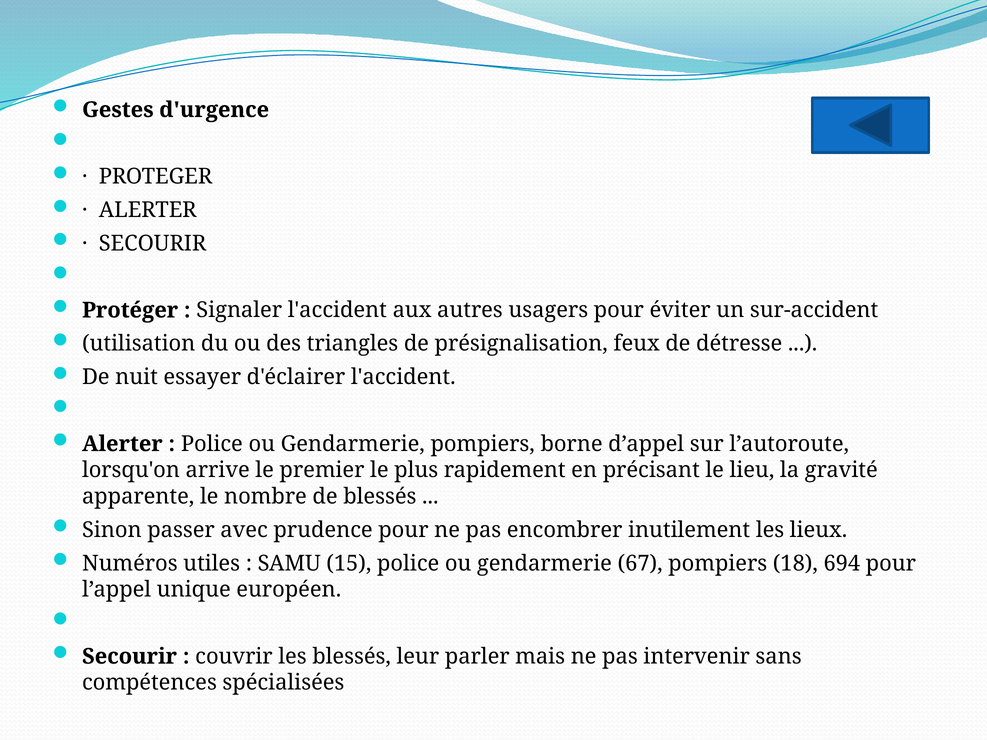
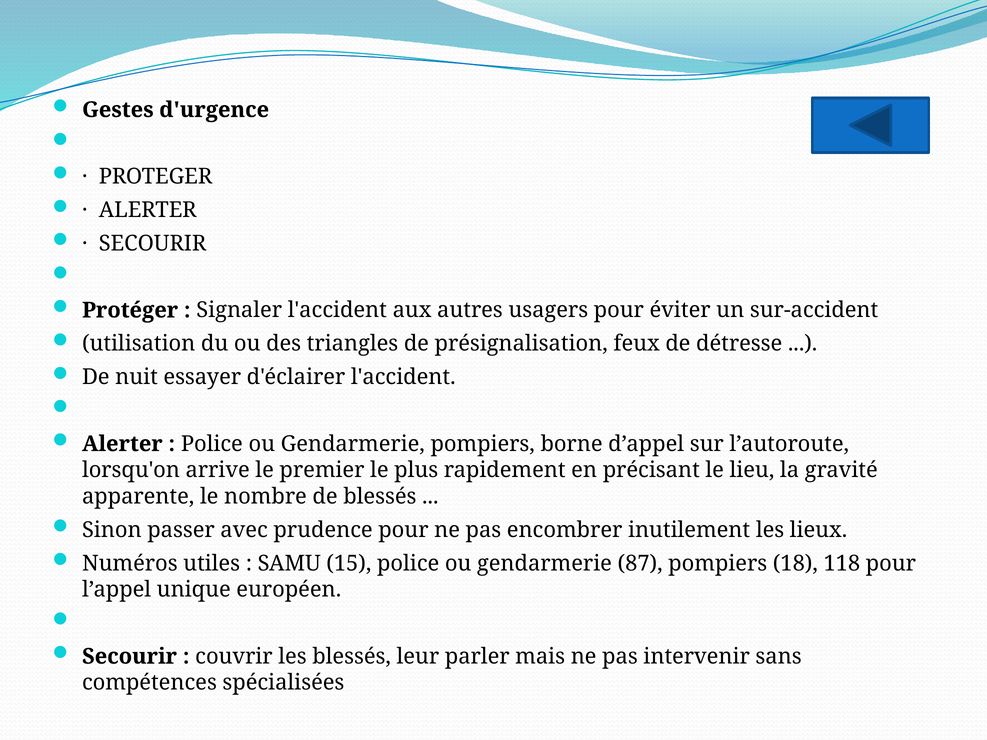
67: 67 -> 87 (640, 563)
694: 694 -> 118 (842, 563)
